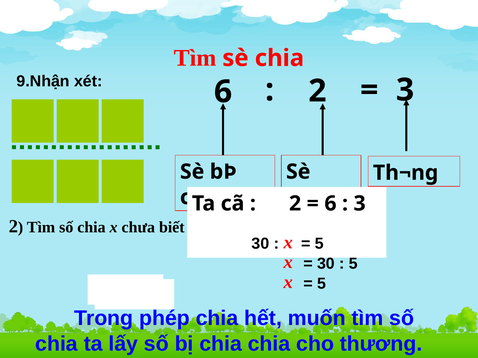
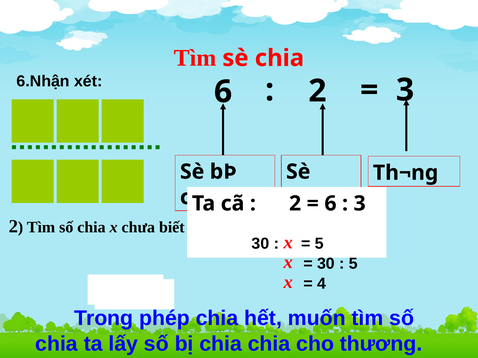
9.Nhận: 9.Nhận -> 6.Nhận (43, 81)
5: 5 -> 4 (322, 284)
